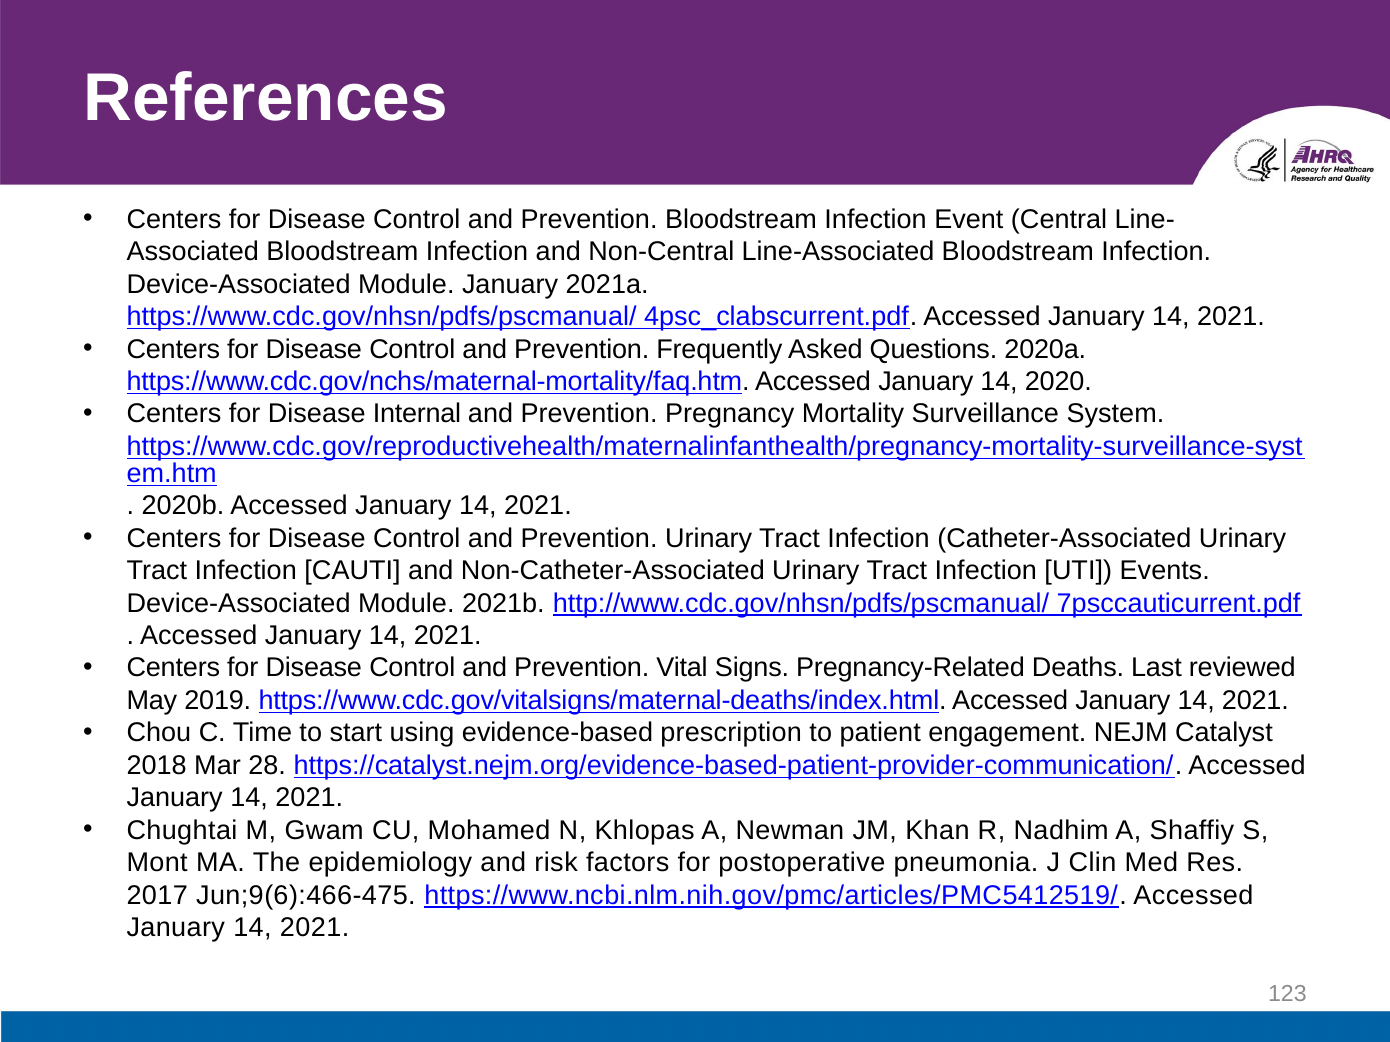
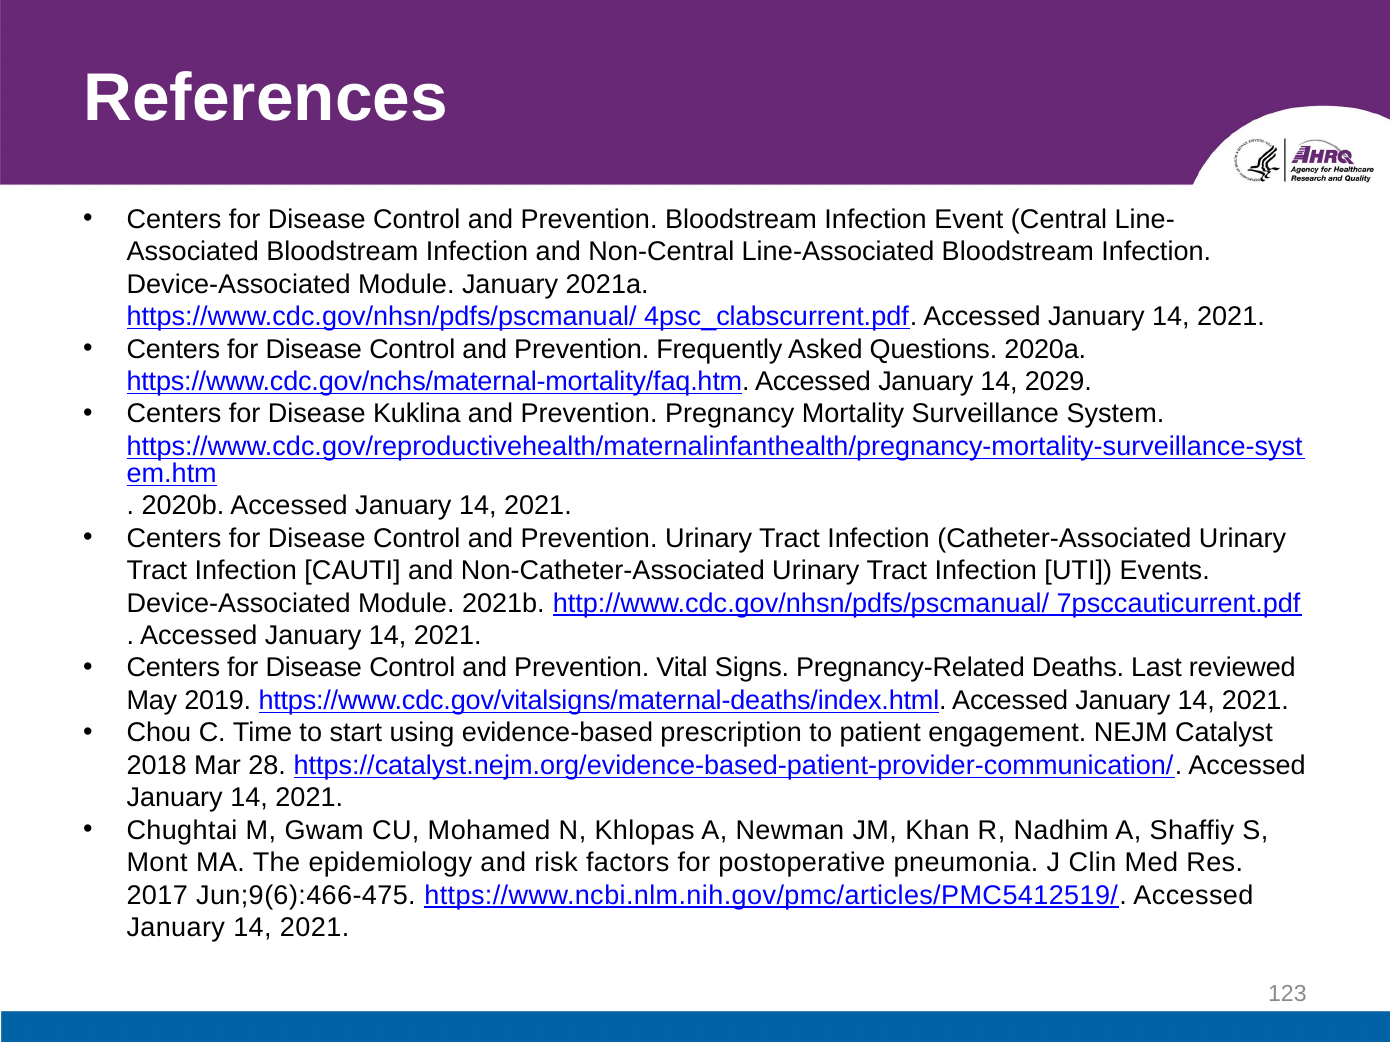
2020: 2020 -> 2029 (1058, 382)
Internal: Internal -> Kuklina (417, 414)
